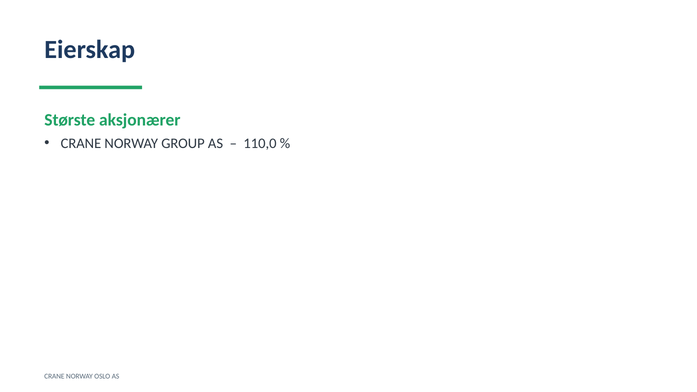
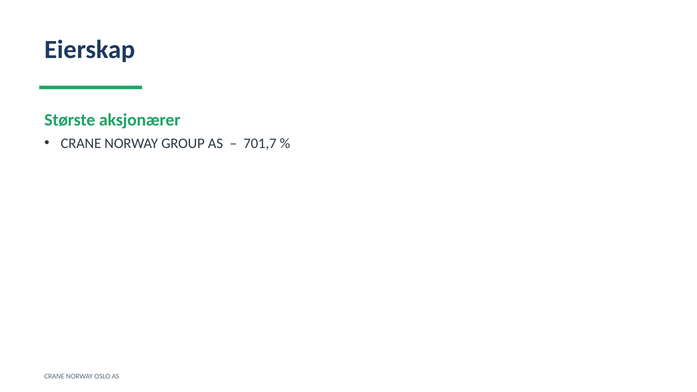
110,0: 110,0 -> 701,7 (260, 143)
